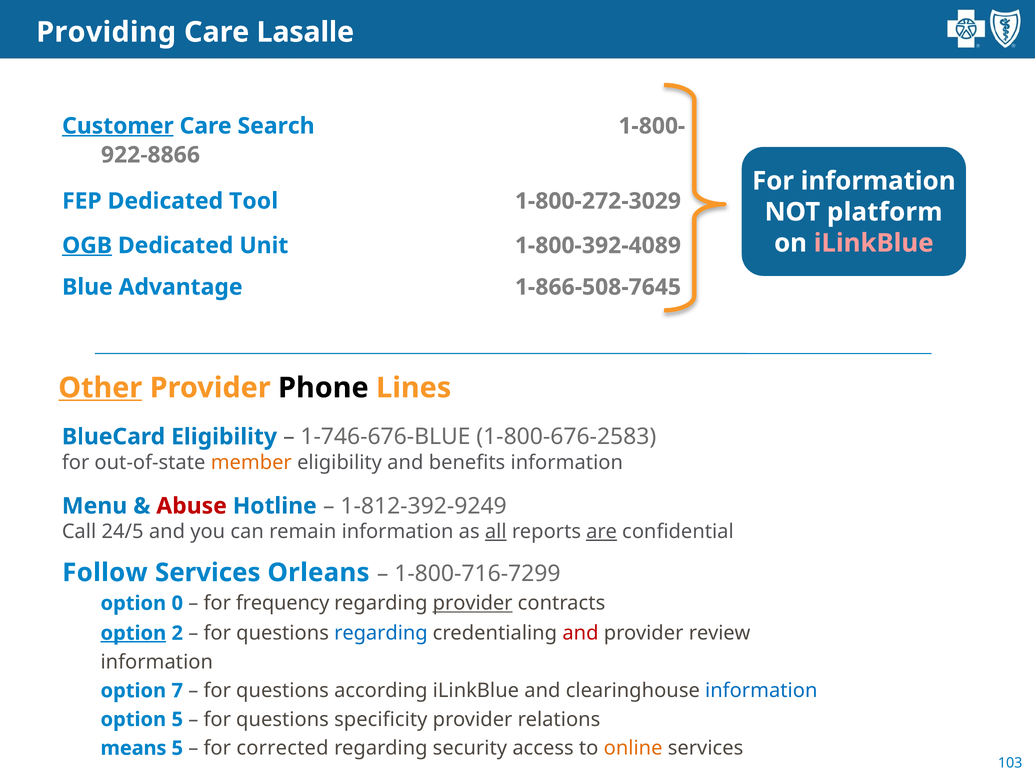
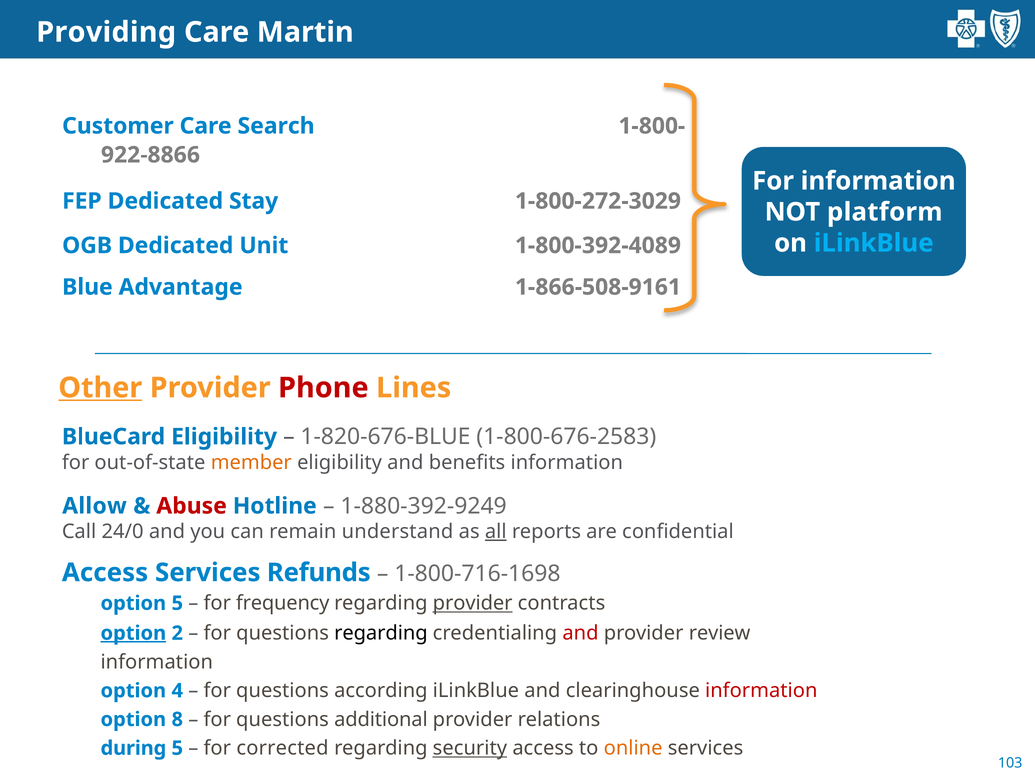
Lasalle: Lasalle -> Martin (305, 32)
Customer underline: present -> none (118, 126)
Tool: Tool -> Stay (254, 201)
iLinkBlue colour: pink -> light blue (874, 243)
OGB underline: present -> none (87, 246)
1-866-508-7645: 1-866-508-7645 -> 1-866-508-9161 (598, 287)
Phone colour: black -> red (323, 388)
1-746-676-BLUE: 1-746-676-BLUE -> 1-820-676-BLUE (385, 437)
Menu: Menu -> Allow (94, 506)
1-812-392-9249: 1-812-392-9249 -> 1-880-392-9249 (424, 506)
24/5: 24/5 -> 24/0 (123, 532)
remain information: information -> understand (397, 532)
are underline: present -> none (602, 532)
Follow: Follow -> Access (105, 573)
Orleans: Orleans -> Refunds (319, 573)
1-800-716-7299: 1-800-716-7299 -> 1-800-716-1698 (477, 574)
option 0: 0 -> 5 (177, 603)
regarding colour: blue -> black (381, 633)
7: 7 -> 4 (177, 691)
information colour: blue -> red (761, 691)
option 5: 5 -> 8 (177, 720)
specificity: specificity -> additional (381, 720)
means: means -> during (133, 748)
security underline: none -> present (470, 748)
